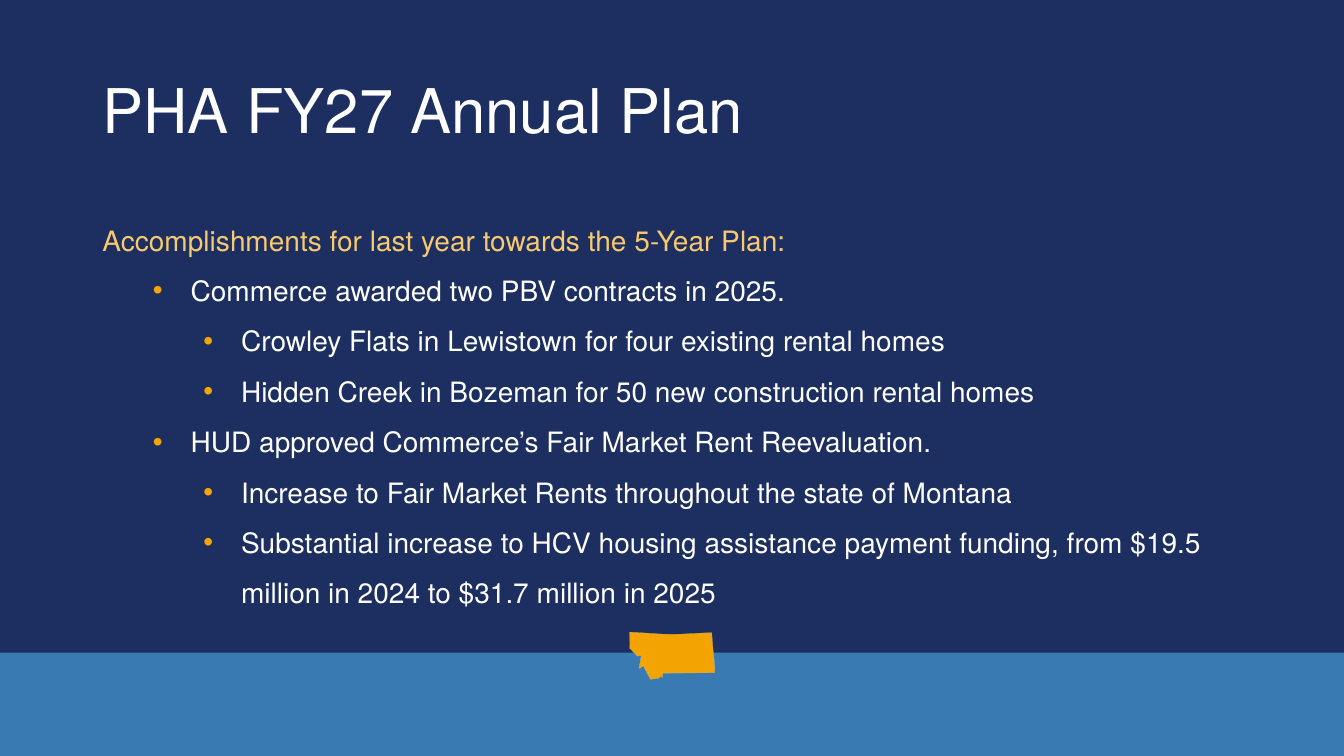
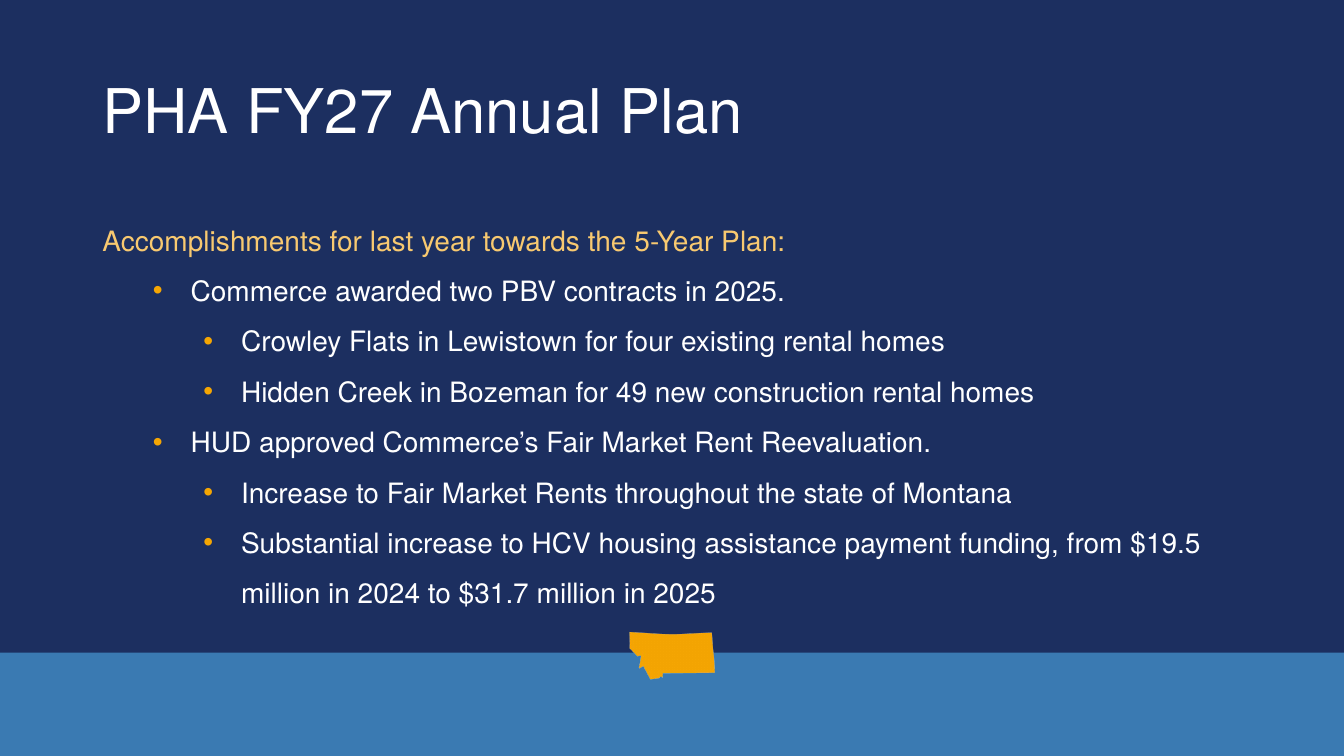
50: 50 -> 49 (631, 393)
